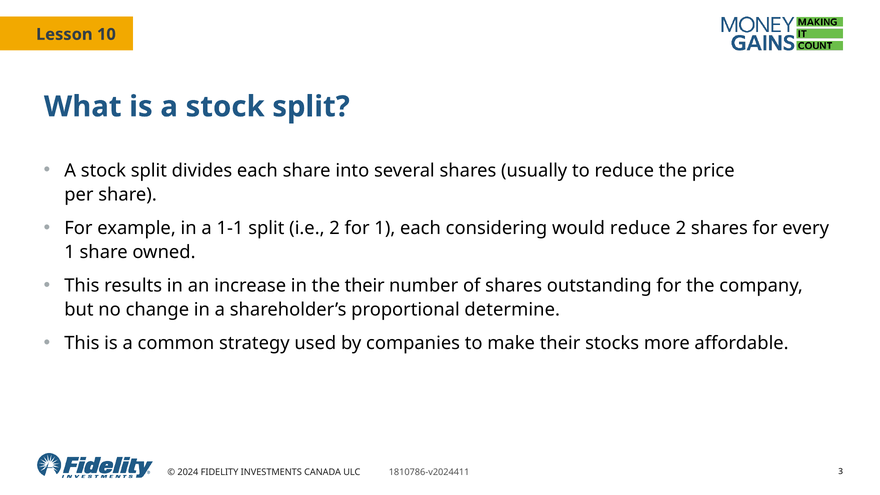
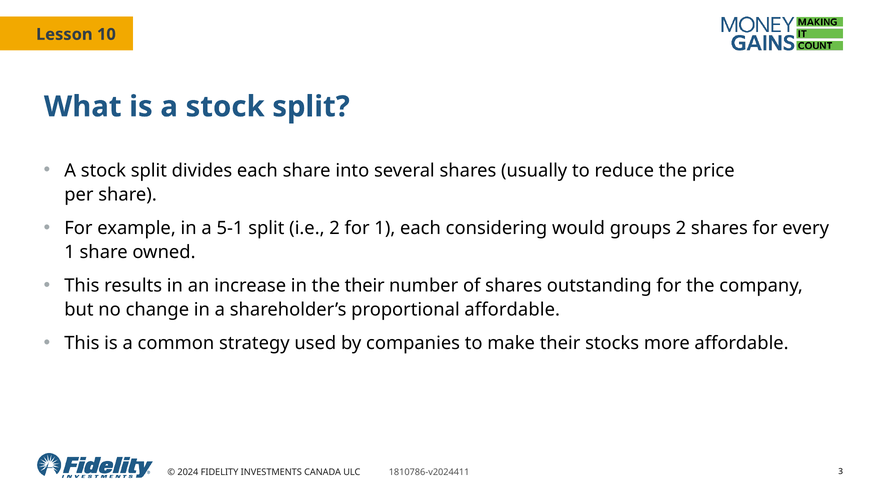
1-1: 1-1 -> 5-1 (230, 228)
would reduce: reduce -> groups (640, 228)
proportional determine: determine -> affordable (512, 310)
